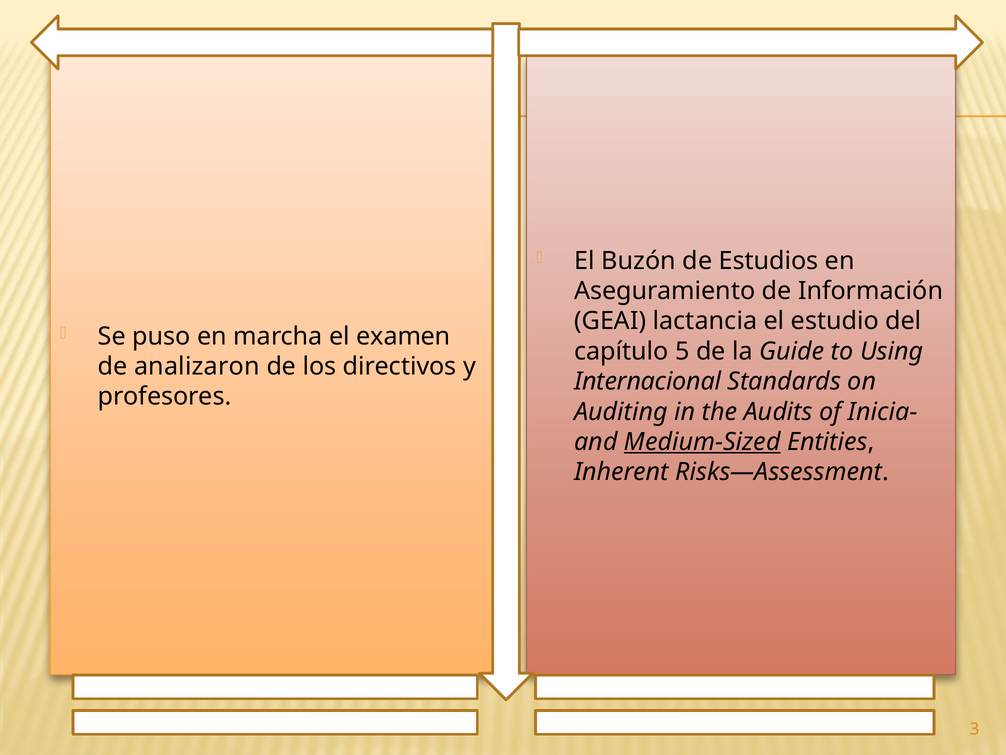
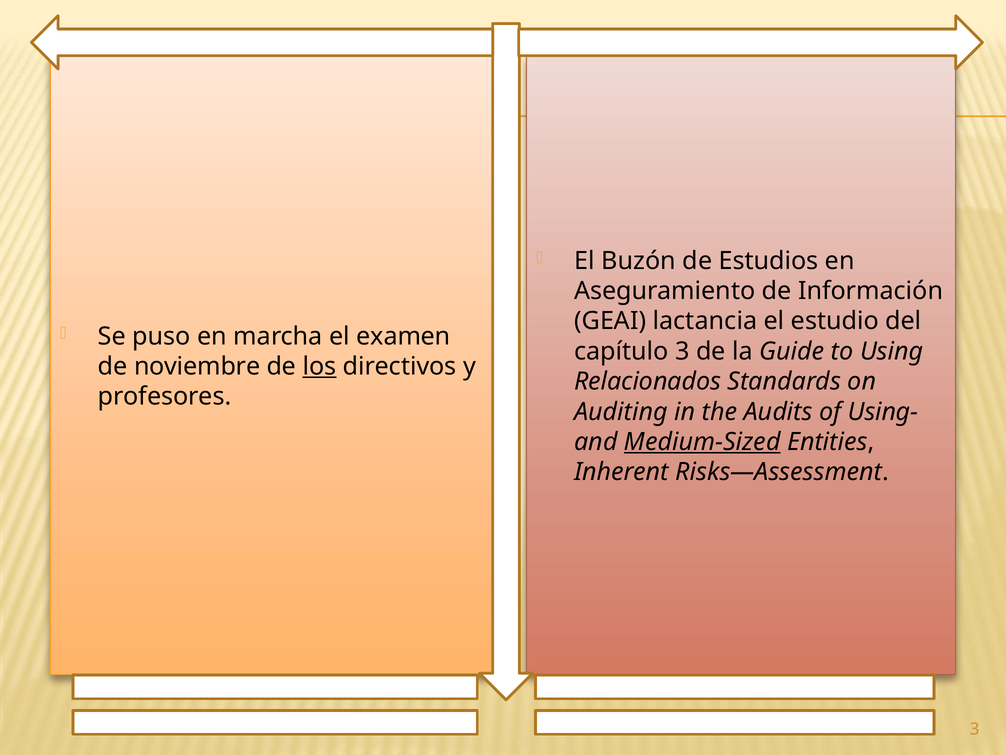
capítulo 5: 5 -> 3 (682, 351)
analizaron: analizaron -> noviembre (197, 366)
los underline: none -> present (320, 366)
Internacional: Internacional -> Relacionados (648, 381)
Inicia-: Inicia- -> Using- (883, 411)
